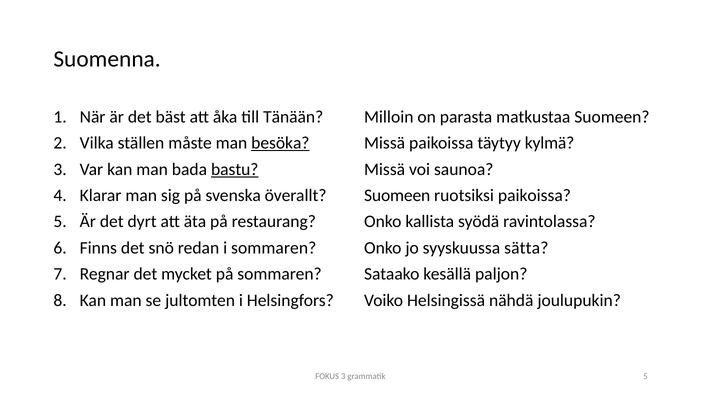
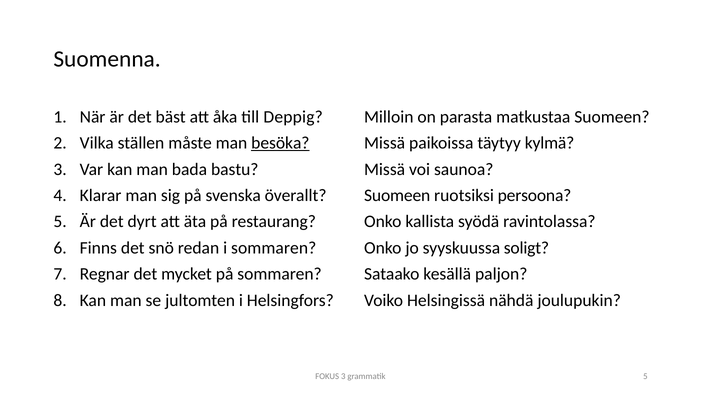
Tänään: Tänään -> Deppig (293, 117)
bastu underline: present -> none (235, 169)
ruotsiksi paikoissa: paikoissa -> persoona (535, 196)
sätta: sätta -> soligt (526, 248)
